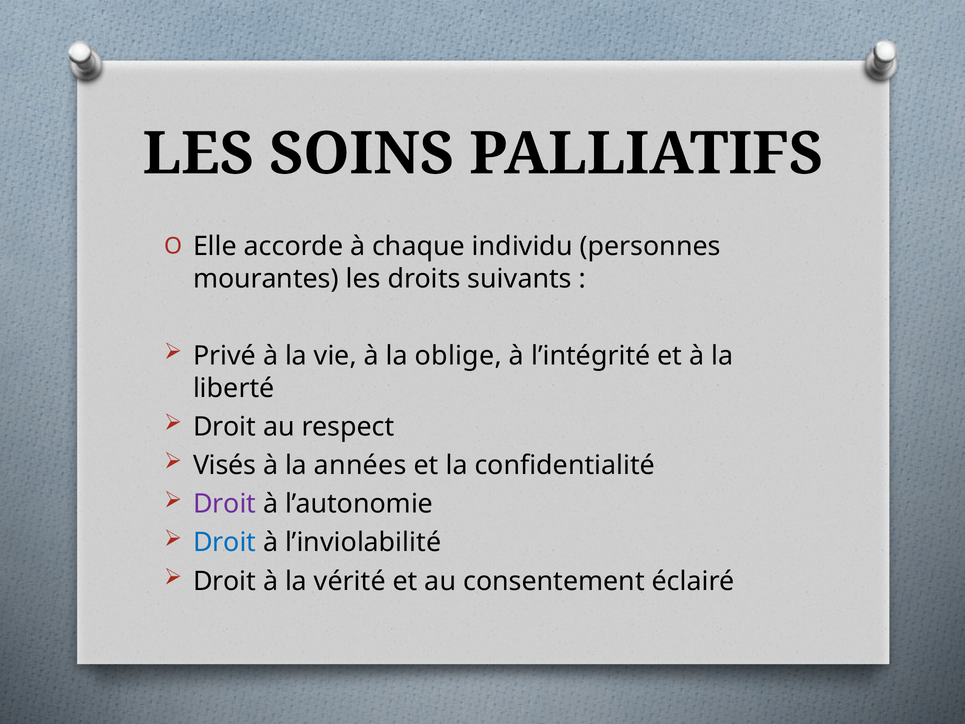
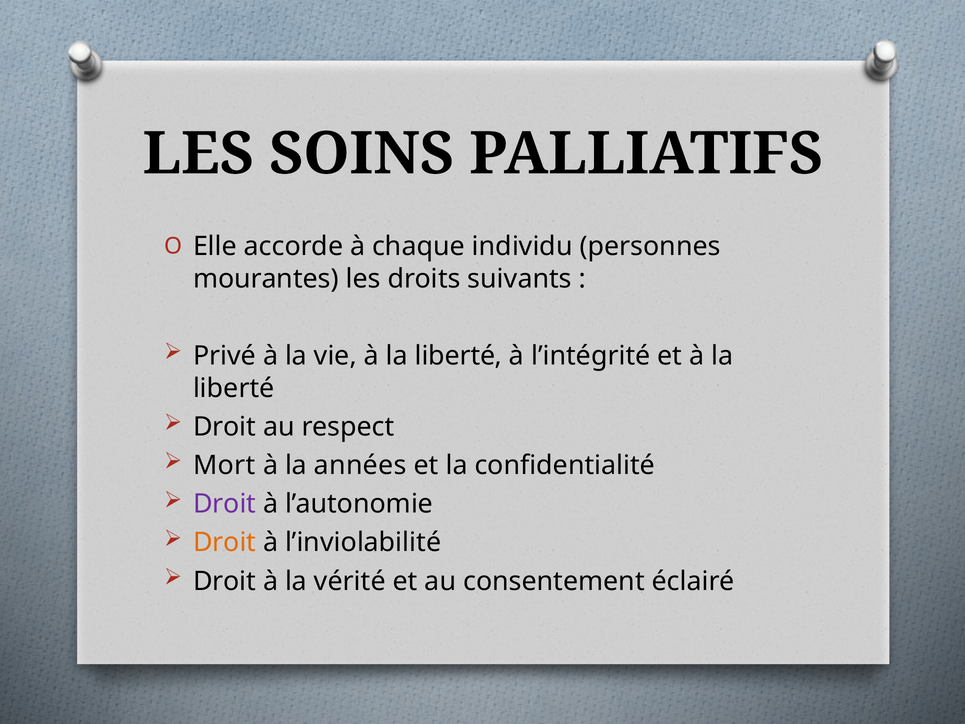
vie à la oblige: oblige -> liberté (459, 356)
Visés: Visés -> Mort (224, 465)
Droit colour: blue -> orange (225, 542)
